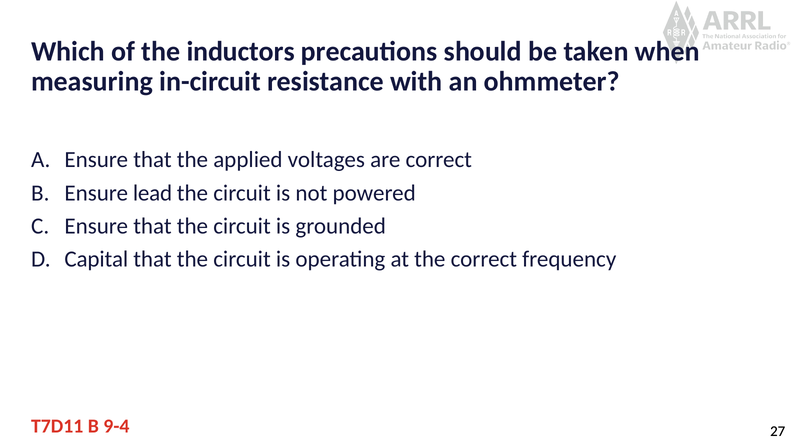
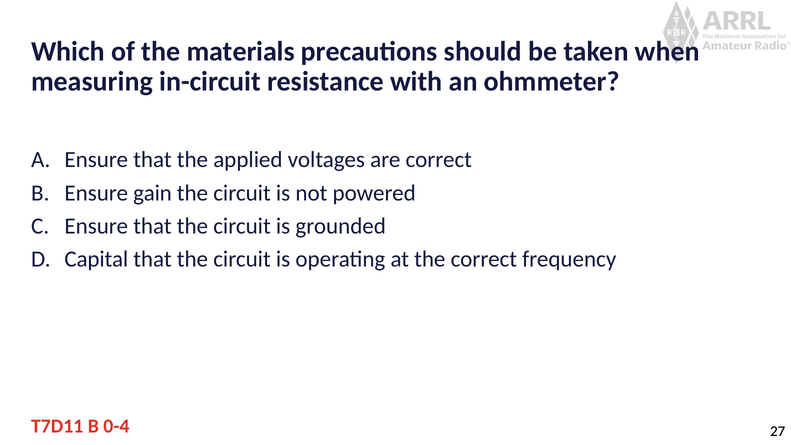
inductors: inductors -> materials (241, 51)
lead: lead -> gain (153, 193)
9-4: 9-4 -> 0-4 (116, 426)
